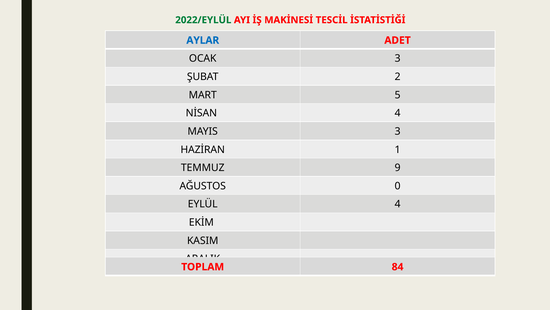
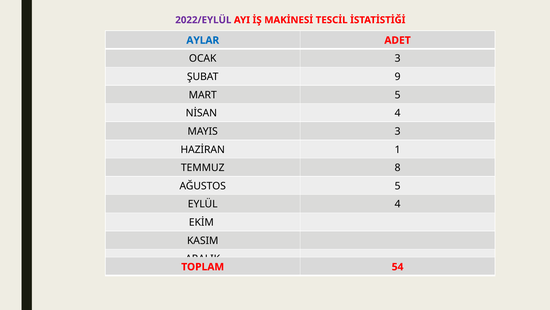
2022/EYLÜL colour: green -> purple (203, 20)
2: 2 -> 9 (398, 77)
9: 9 -> 8 (398, 167)
AĞUSTOS 0: 0 -> 5 (398, 186)
84: 84 -> 54 (398, 266)
